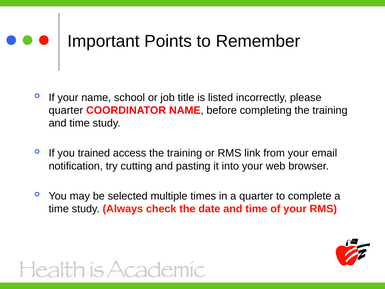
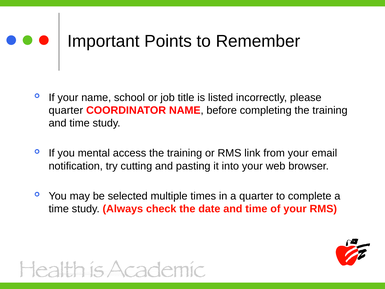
trained: trained -> mental (94, 153)
